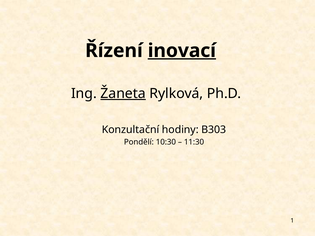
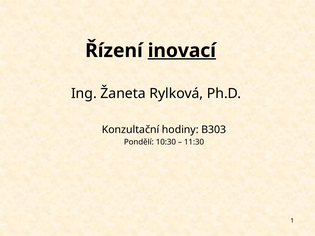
Žaneta underline: present -> none (123, 94)
